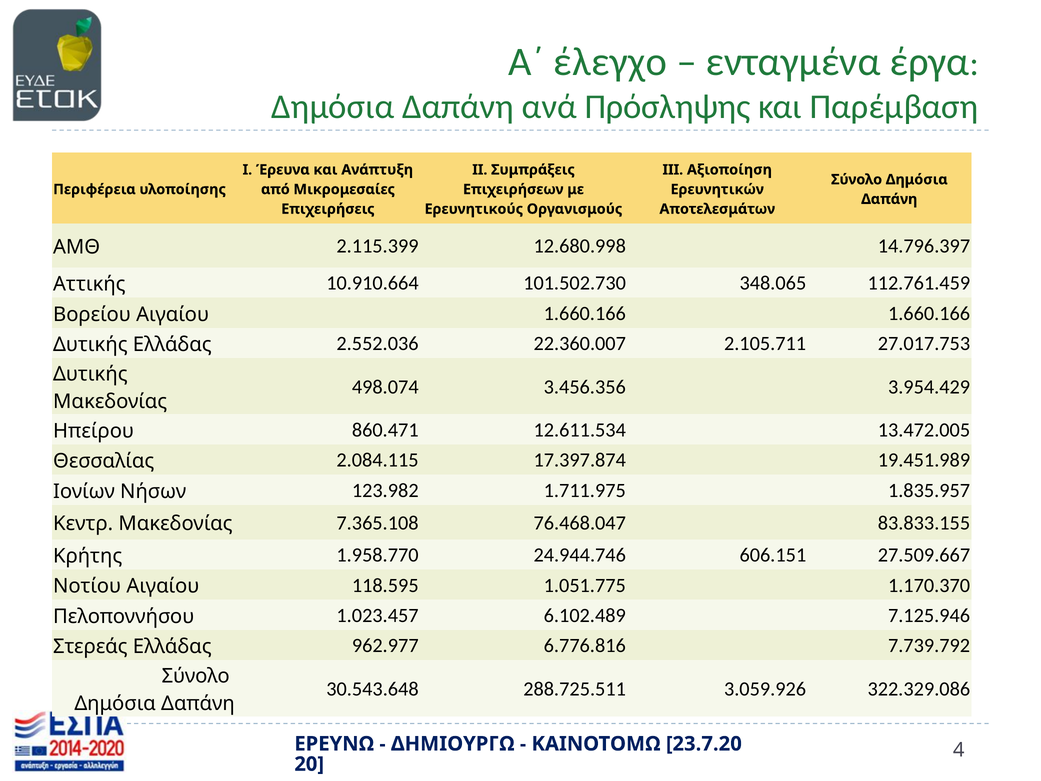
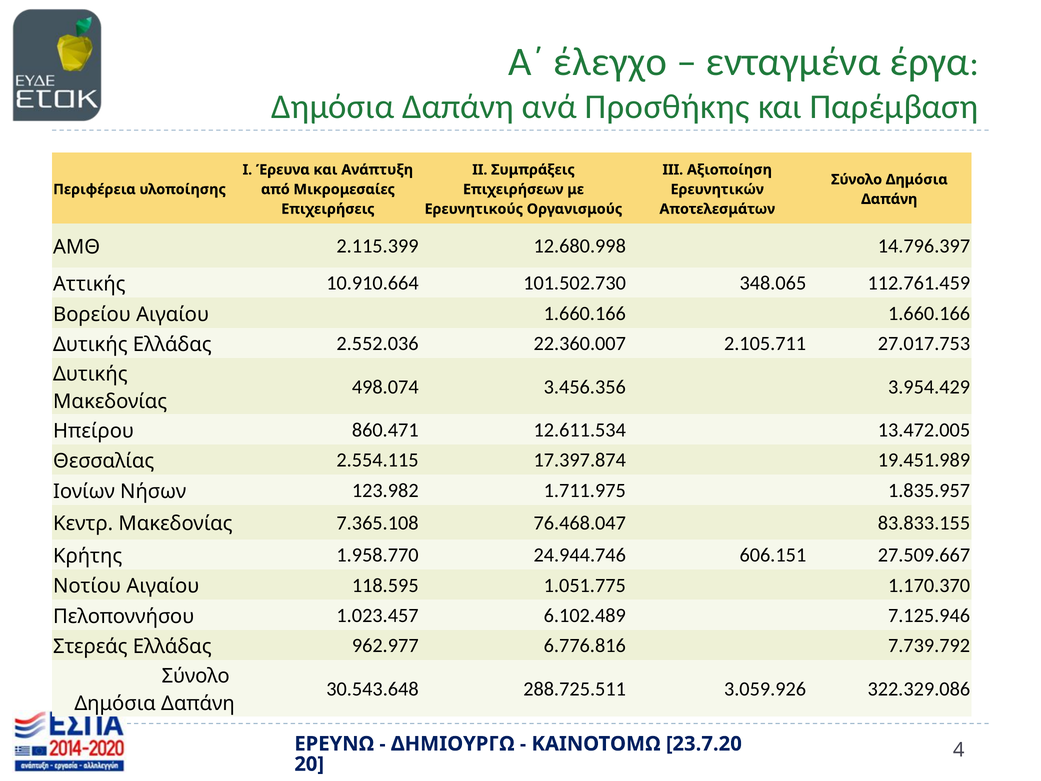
Πρόσληψης: Πρόσληψης -> Προσθήκης (667, 107)
2.084.115: 2.084.115 -> 2.554.115 (377, 460)
